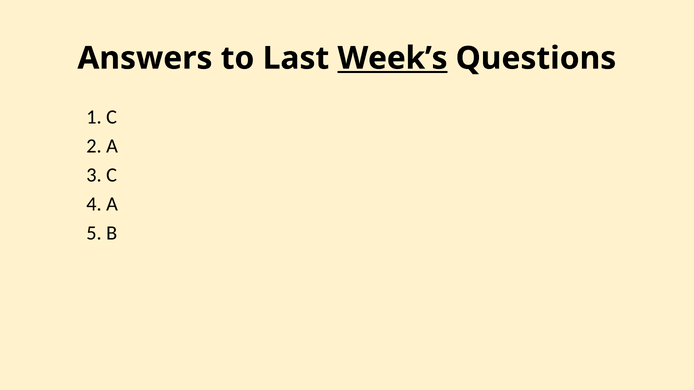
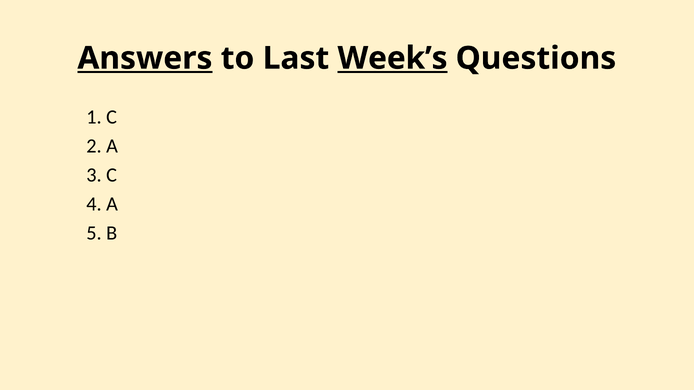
Answers underline: none -> present (145, 58)
